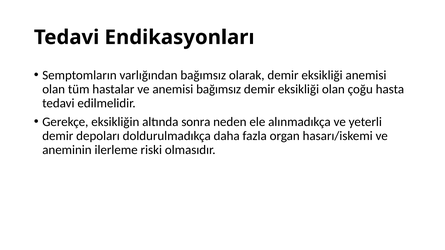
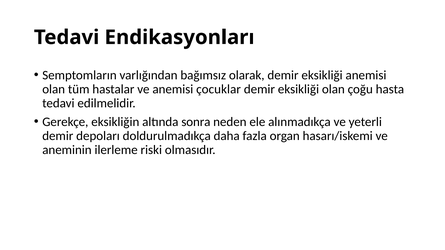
anemisi bağımsız: bağımsız -> çocuklar (219, 89)
